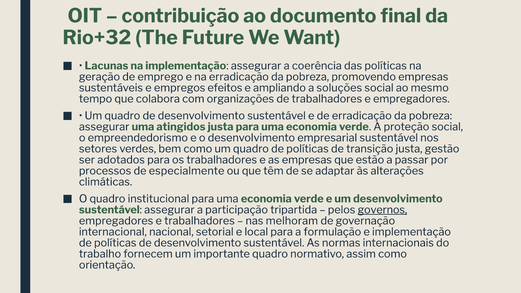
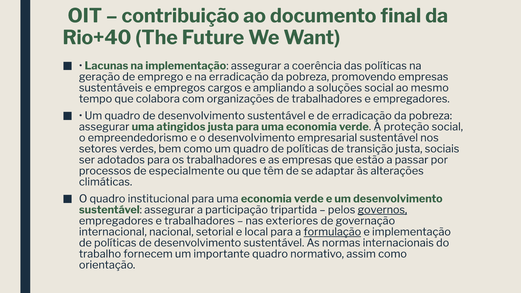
Rio+32: Rio+32 -> Rio+40 (97, 38)
efeitos: efeitos -> cargos (225, 88)
gestão: gestão -> sociais (442, 149)
melhoram: melhoram -> exteriores (292, 221)
formulação underline: none -> present (332, 232)
